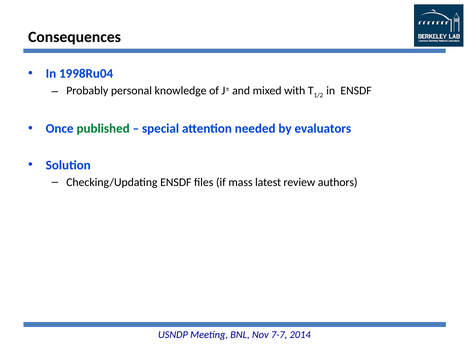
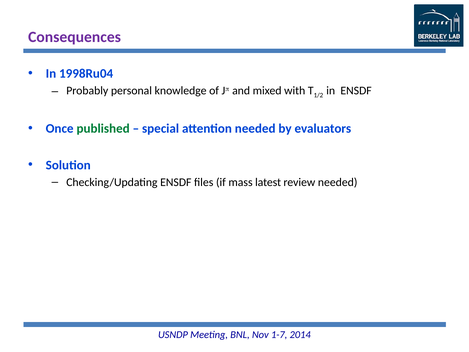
Consequences colour: black -> purple (75, 37)
review authors: authors -> needed (338, 182)
7-7: 7-7 -> 1-7 (279, 334)
